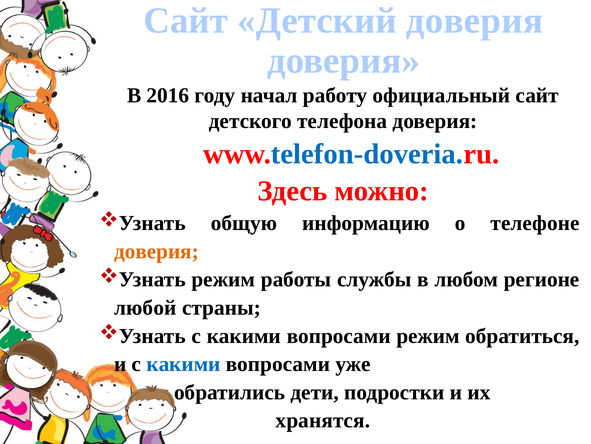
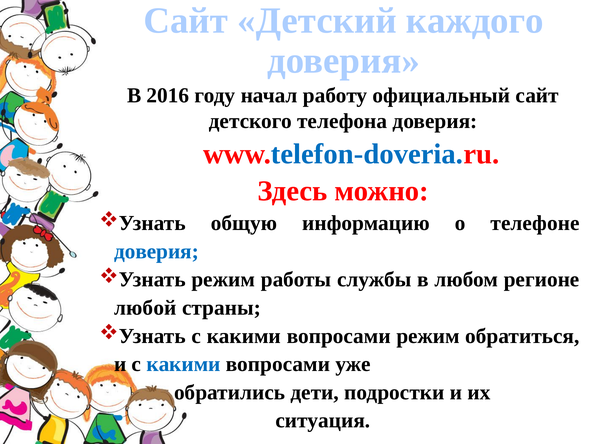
Детский доверия: доверия -> каждого (475, 20)
доверия colour: orange -> blue (156, 251)
хранятся: хранятся -> ситуация (323, 420)
